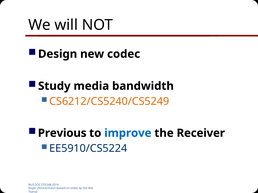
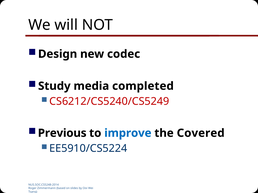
bandwidth: bandwidth -> completed (143, 86)
CS6212/CS5240/CS5249 colour: orange -> red (109, 102)
Receiver: Receiver -> Covered (201, 133)
